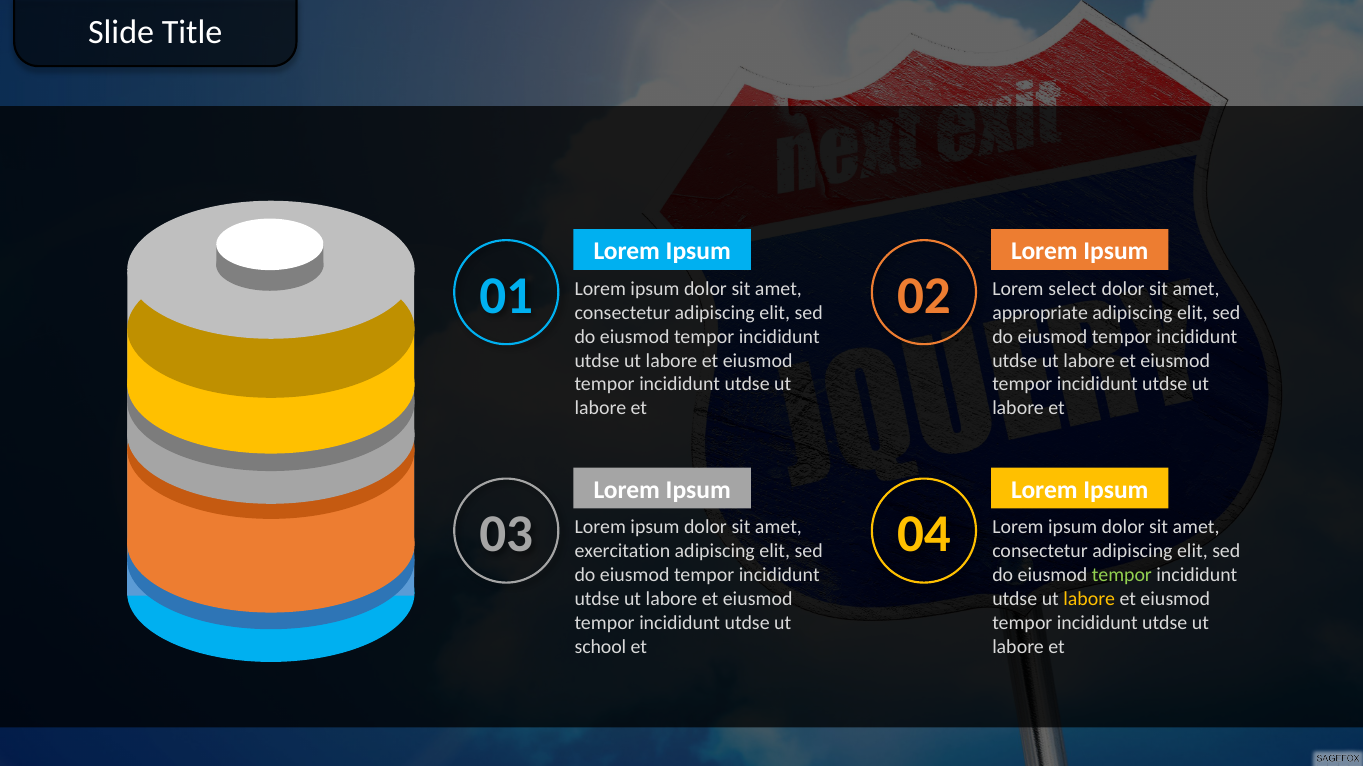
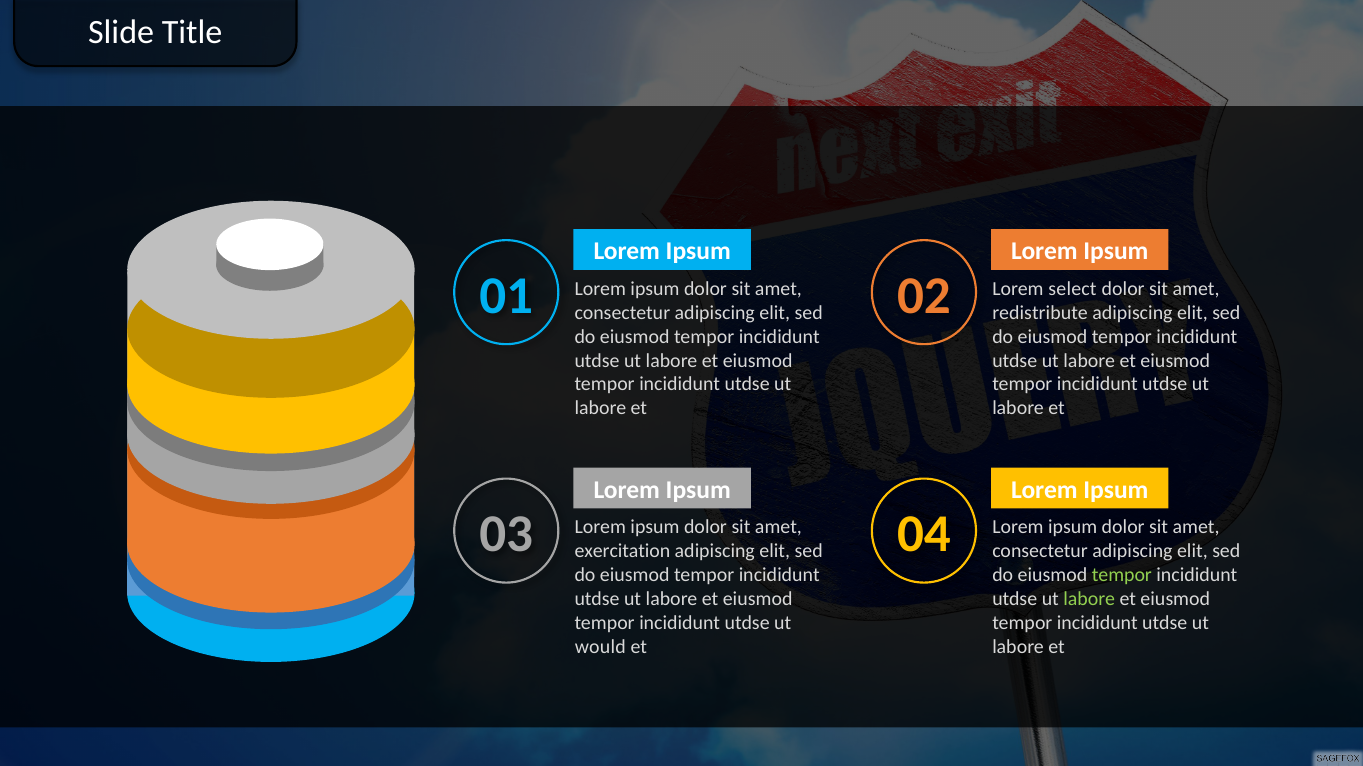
appropriate: appropriate -> redistribute (1040, 313)
labore colour: yellow -> light green (1089, 599)
school: school -> would (600, 647)
